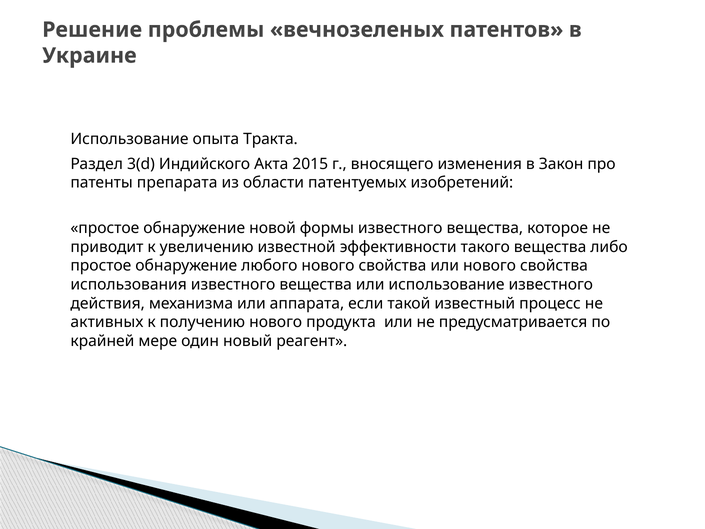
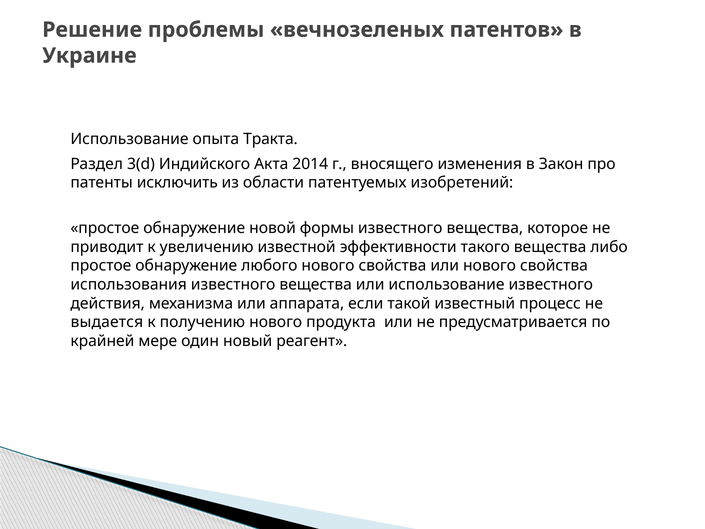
2015: 2015 -> 2014 (310, 164)
препарата: препарата -> исключить (177, 183)
активных: активных -> выдается (107, 322)
